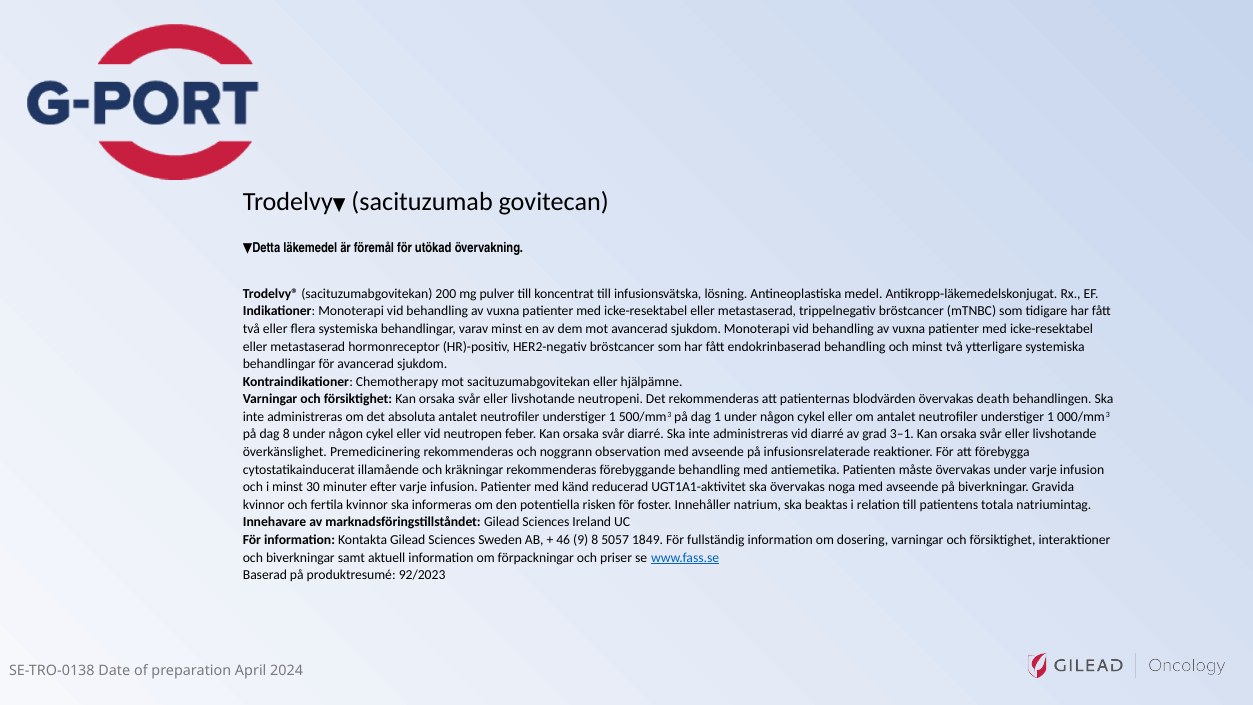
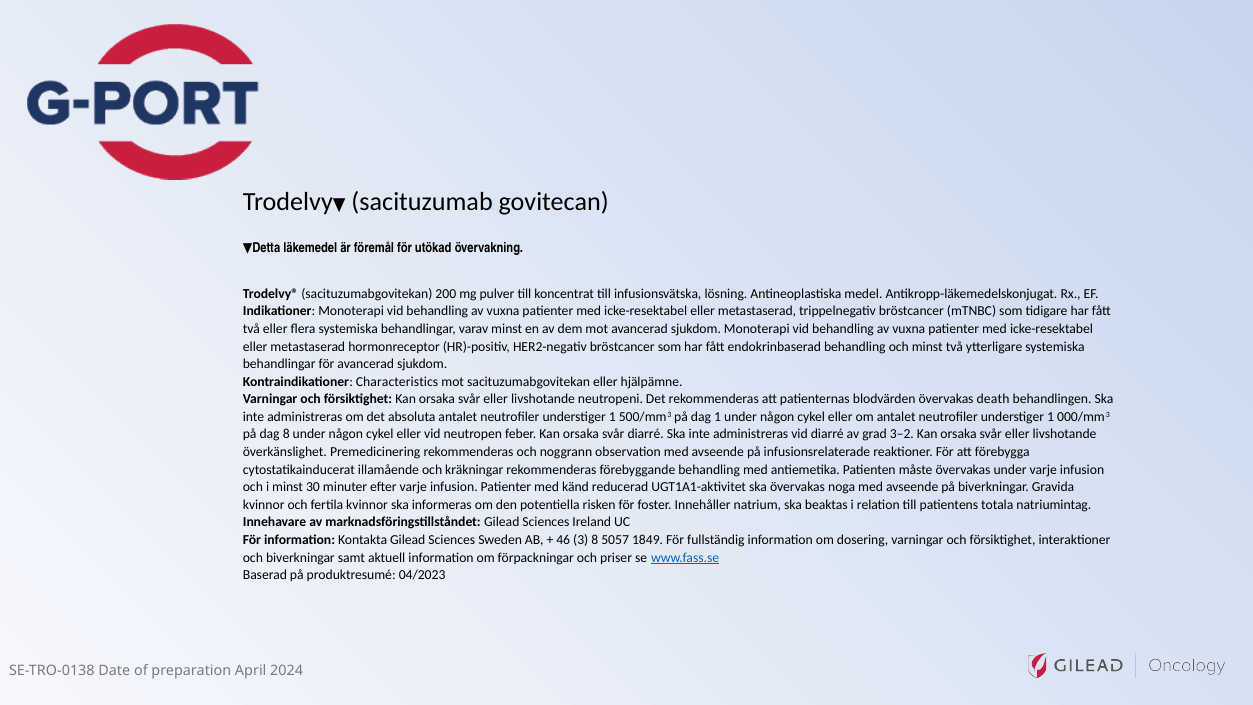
Chemotherapy: Chemotherapy -> Characteristics (397, 382)
3–1: 3–1 -> 3–2 (902, 434)
9: 9 -> 3 (581, 540)
92/2023: 92/2023 -> 04/2023 (422, 575)
